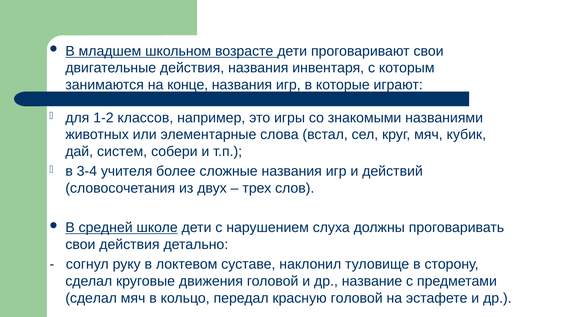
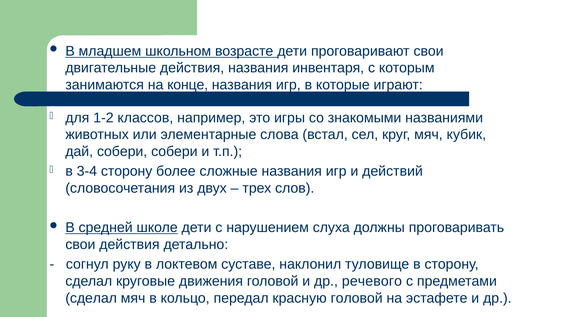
дай систем: систем -> собери (122, 151)
3-4 учителя: учителя -> сторону (127, 171)
название: название -> речевого (372, 281)
